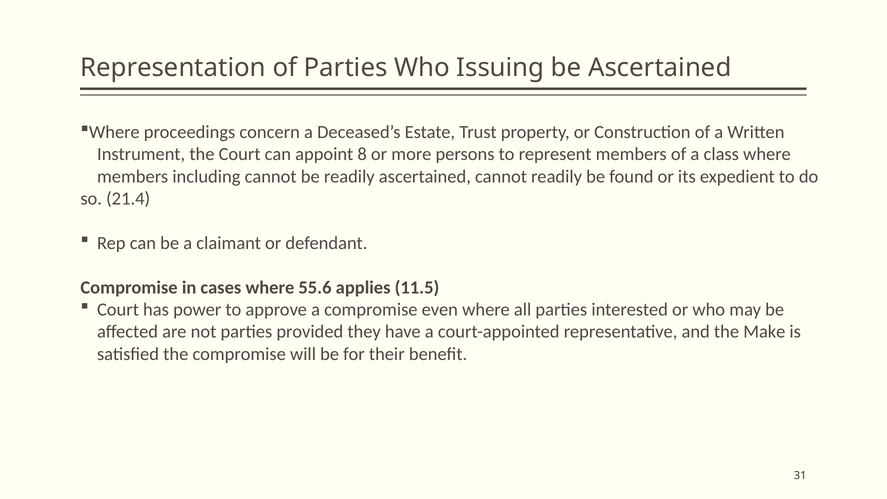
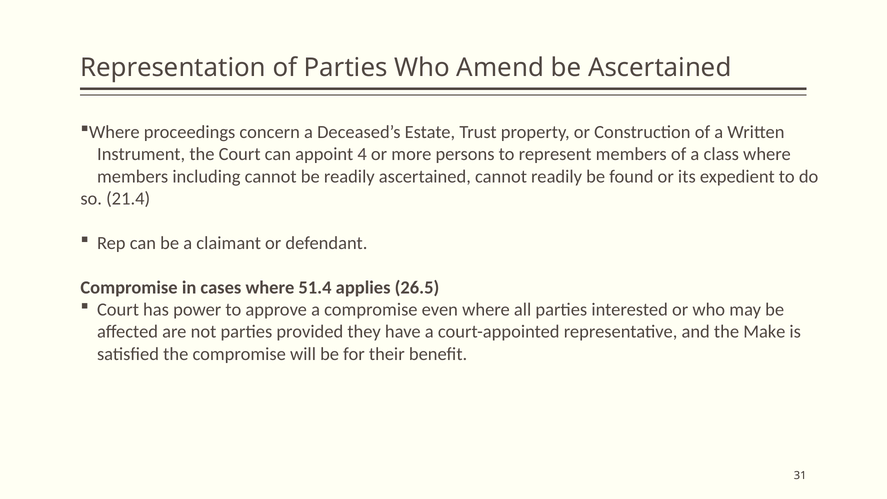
Issuing: Issuing -> Amend (500, 68)
8: 8 -> 4 (362, 154)
55.6: 55.6 -> 51.4 (315, 287)
11.5: 11.5 -> 26.5 (417, 287)
